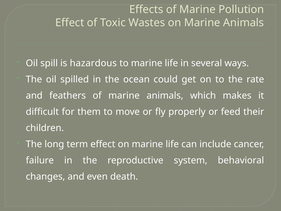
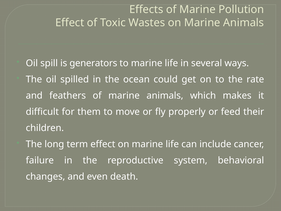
hazardous: hazardous -> generators (93, 63)
